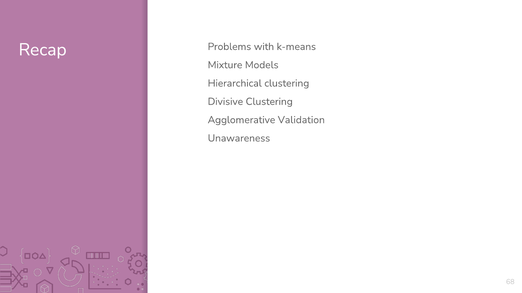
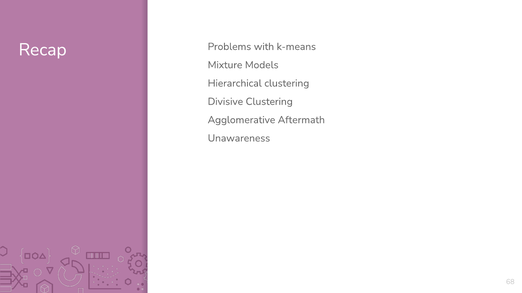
Validation: Validation -> Aftermath (301, 120)
